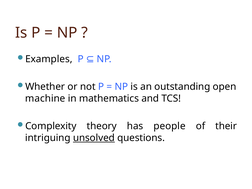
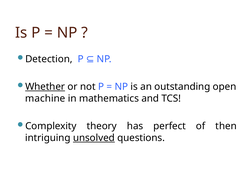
Examples: Examples -> Detection (49, 59)
Whether underline: none -> present (45, 87)
people: people -> perfect (170, 126)
their: their -> then (226, 126)
